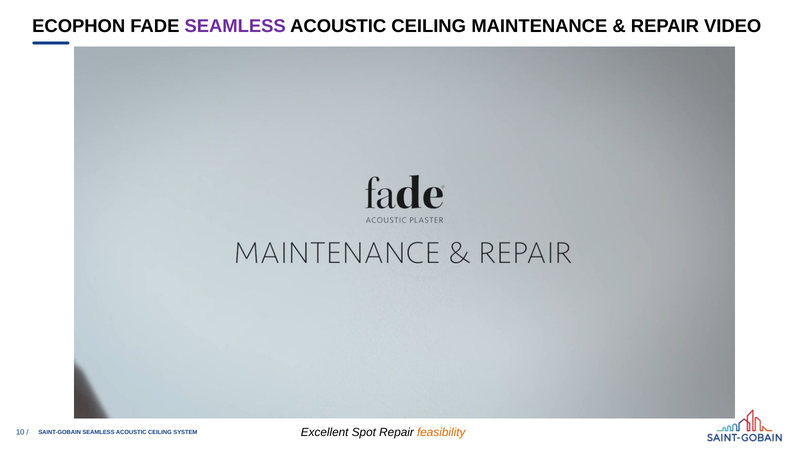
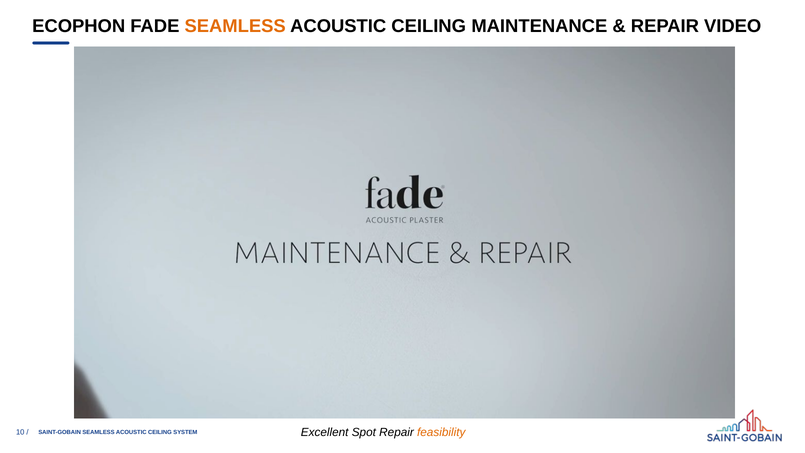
SEAMLESS colour: purple -> orange (235, 26)
